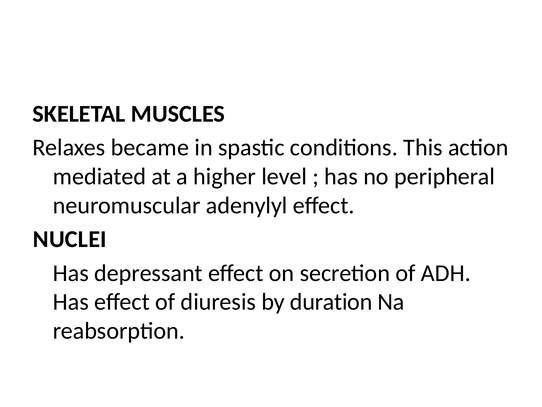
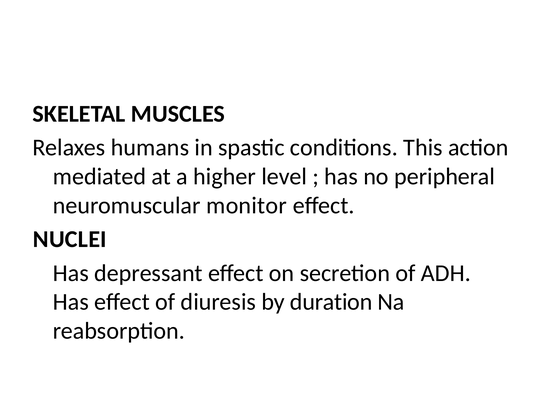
became: became -> humans (150, 147)
adenylyl: adenylyl -> monitor (247, 205)
